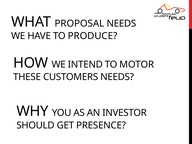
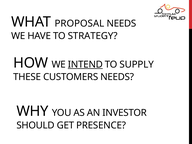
PRODUCE: PRODUCE -> STRATEGY (93, 36)
INTEND underline: none -> present (85, 64)
MOTOR: MOTOR -> SUPPLY (137, 64)
